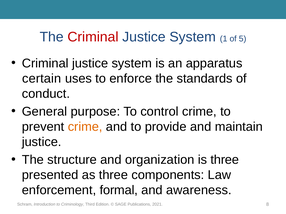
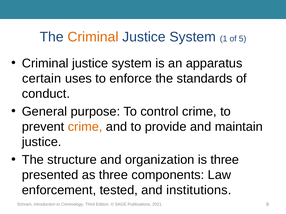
Criminal colour: red -> orange (93, 37)
formal: formal -> tested (119, 191)
awareness: awareness -> institutions (199, 191)
